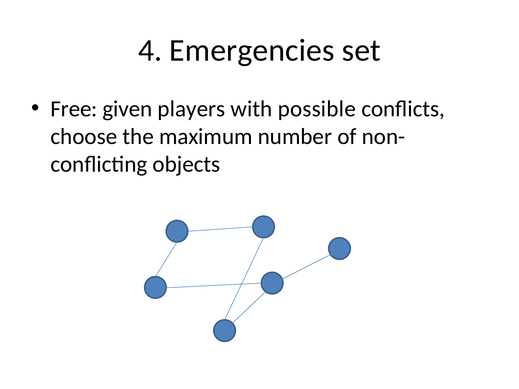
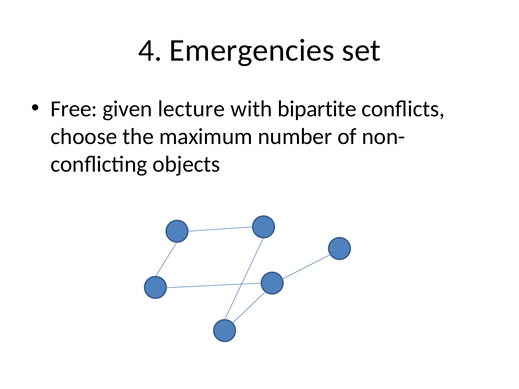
players: players -> lecture (191, 109)
possible: possible -> bipartite (317, 109)
